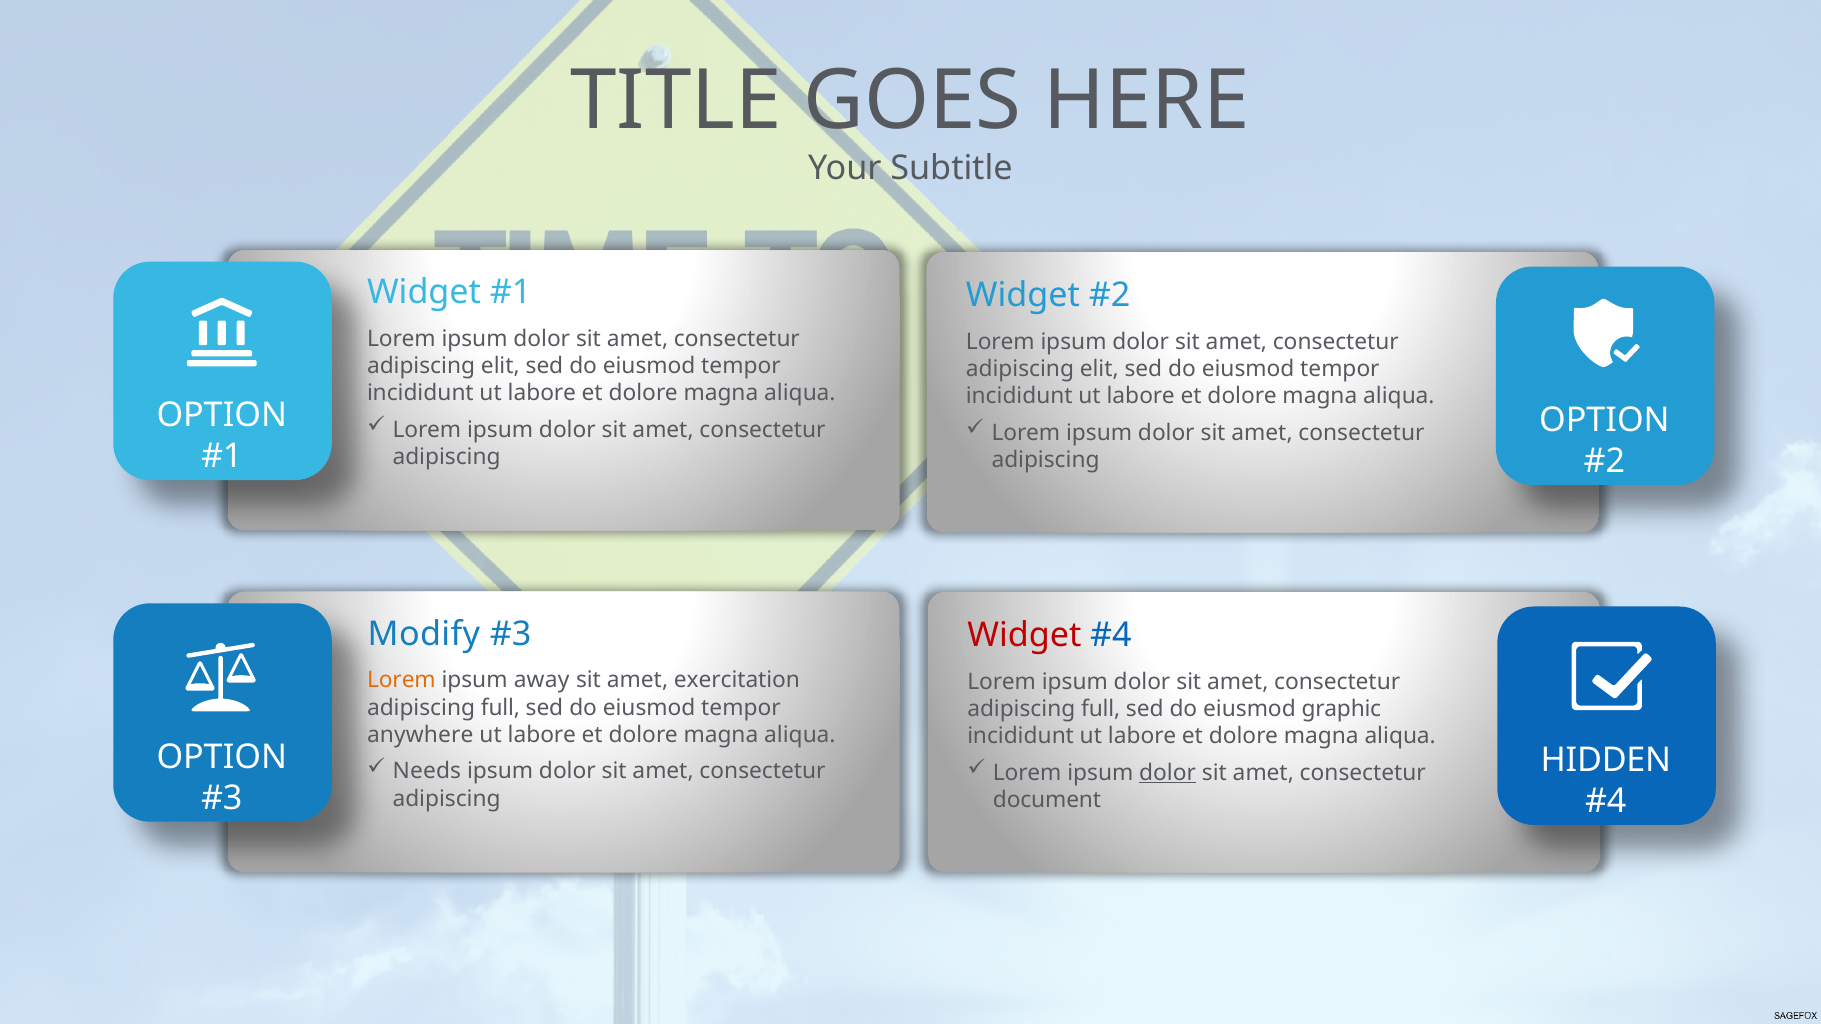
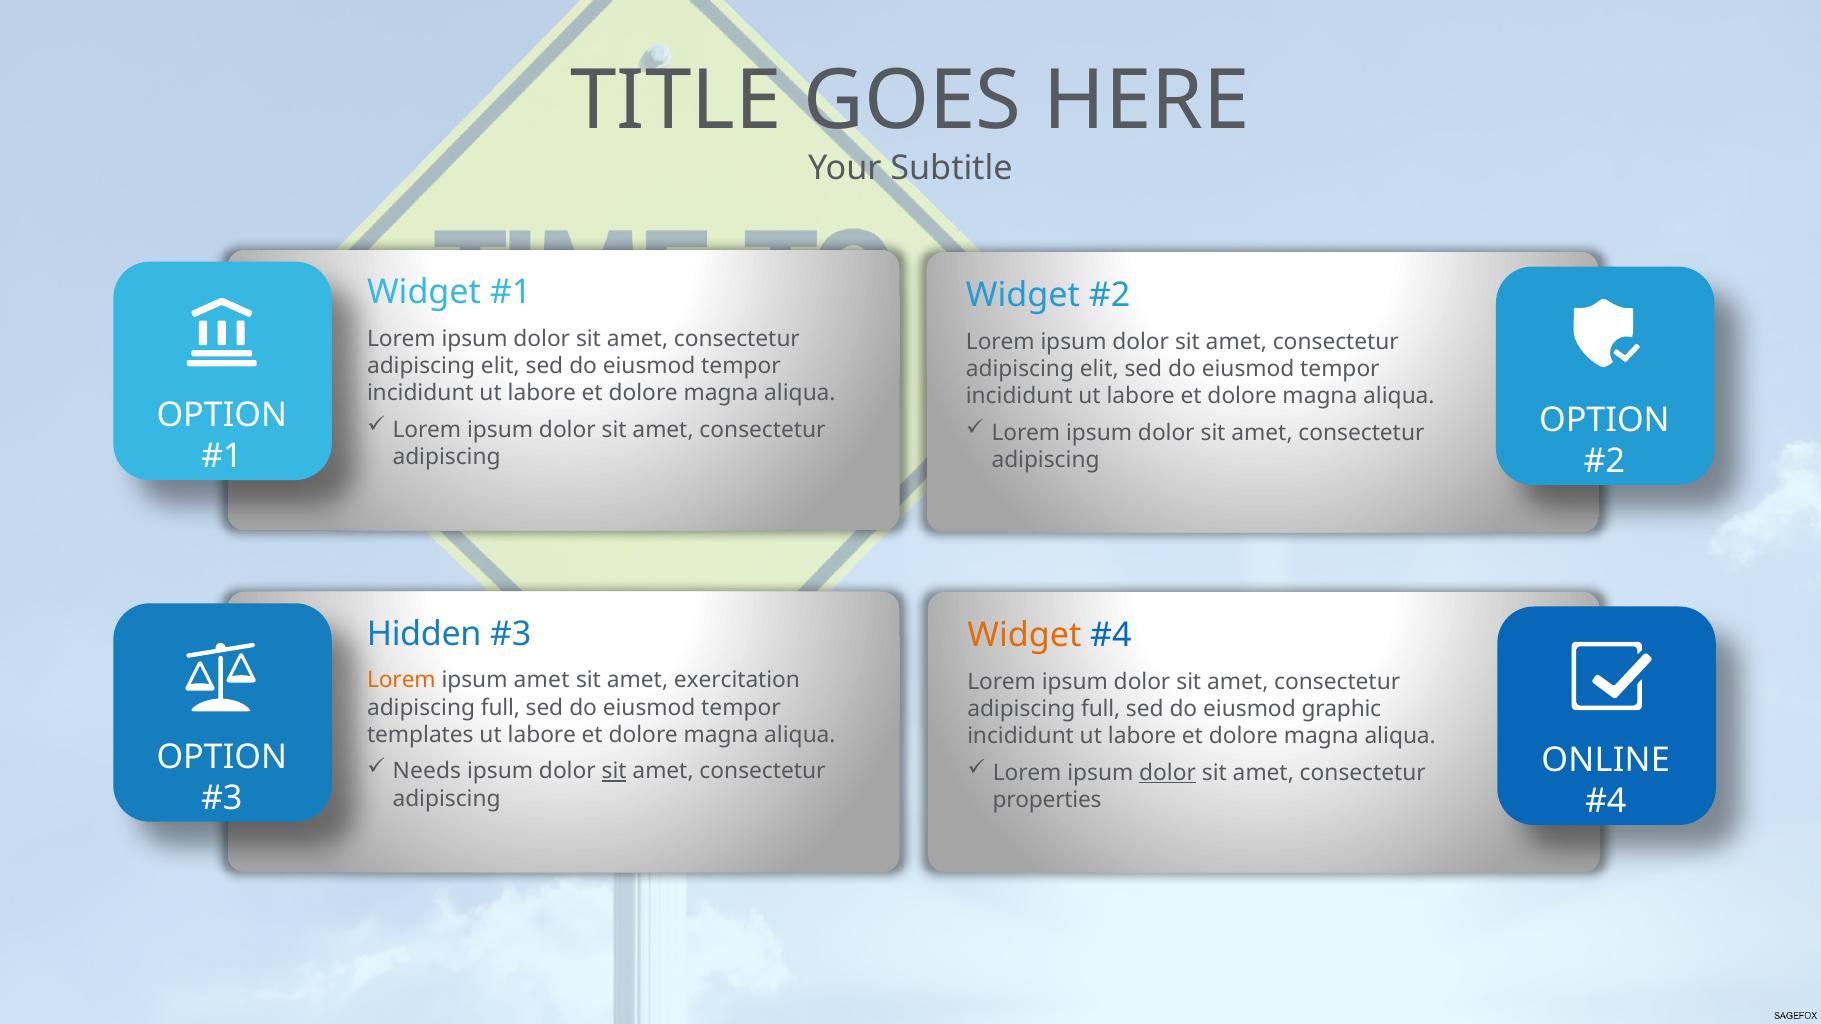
Modify: Modify -> Hidden (424, 634)
Widget colour: red -> orange (1024, 635)
ipsum away: away -> amet (542, 681)
anywhere: anywhere -> templates (420, 735)
HIDDEN: HIDDEN -> ONLINE (1606, 760)
sit underline: none -> present (614, 772)
document: document -> properties (1047, 800)
